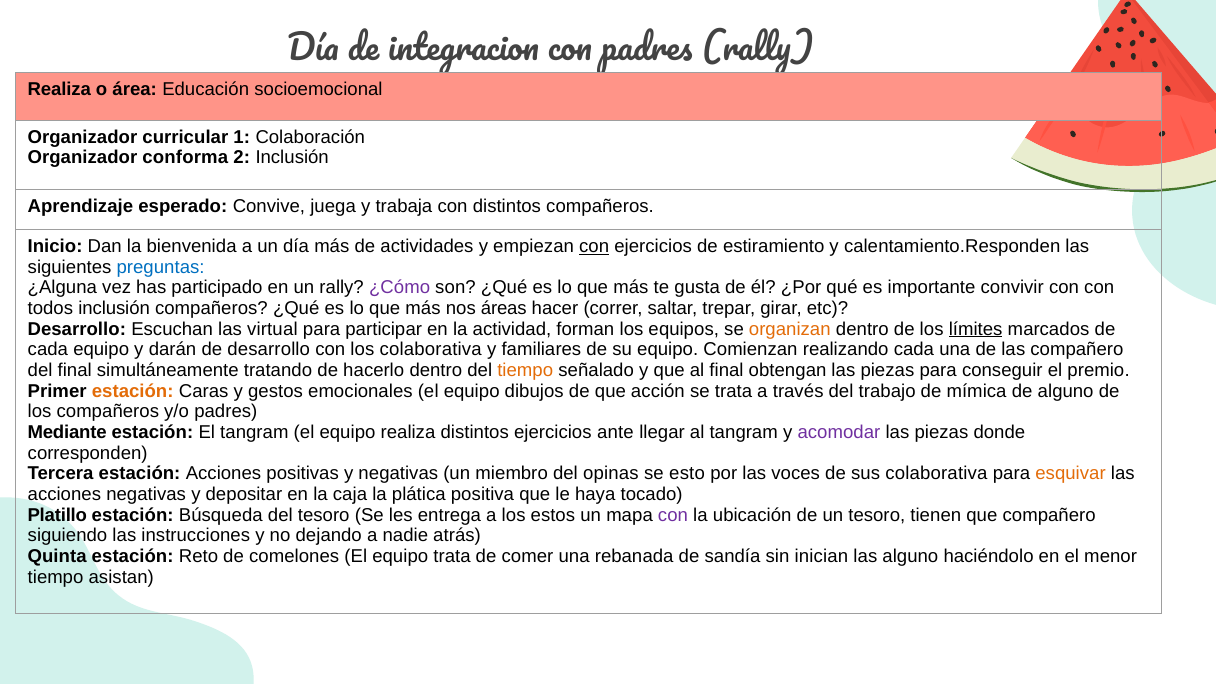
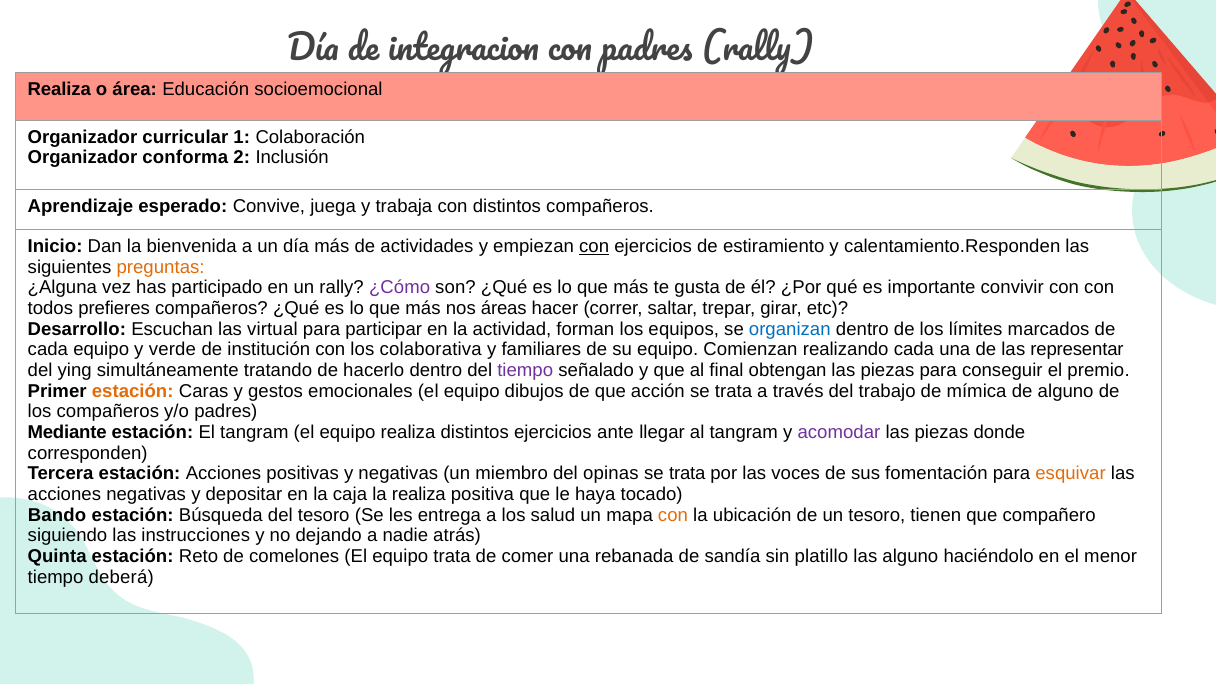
preguntas colour: blue -> orange (161, 267)
todos inclusión: inclusión -> prefieres (114, 308)
organizan colour: orange -> blue (790, 329)
límites underline: present -> none (976, 329)
darán: darán -> verde (172, 350)
de desarrollo: desarrollo -> institución (269, 350)
las compañero: compañero -> representar (1077, 350)
del final: final -> ying (75, 370)
tiempo colour: orange -> purple (525, 370)
esto: esto -> trata (687, 474)
sus colaborativa: colaborativa -> fomentación (936, 474)
la plática: plática -> realiza (419, 494)
Platillo: Platillo -> Bando (57, 515)
estos: estos -> salud (553, 515)
con colour: purple -> orange (673, 515)
inician: inician -> platillo (821, 556)
asistan: asistan -> deberá (121, 577)
